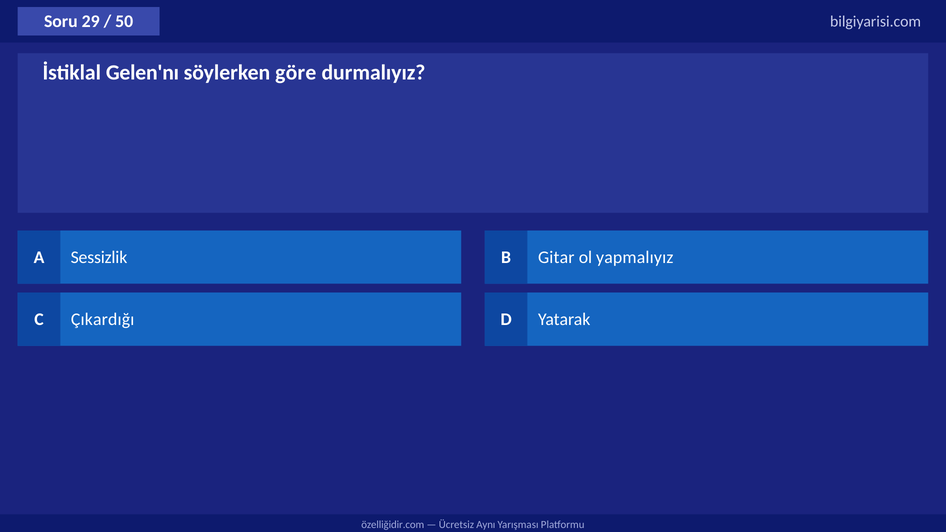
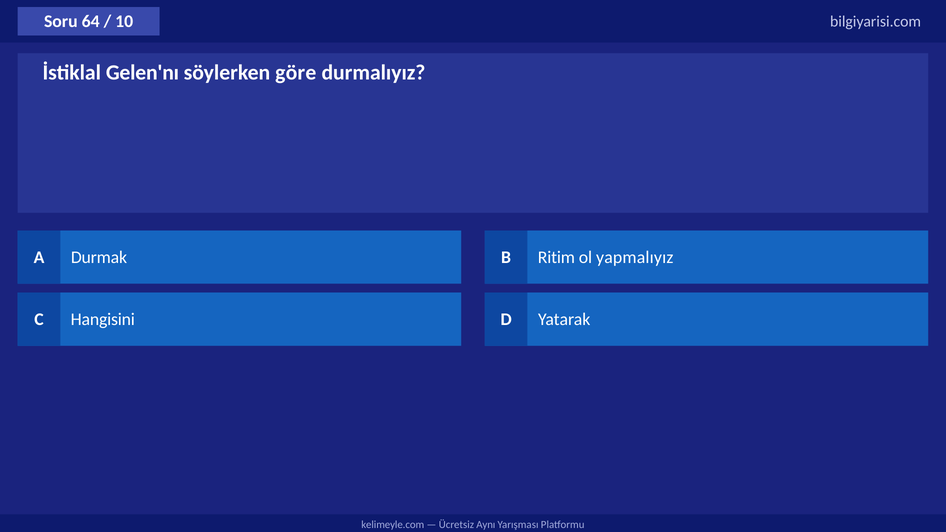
29: 29 -> 64 (91, 22)
50: 50 -> 10 (124, 22)
Sessizlik: Sessizlik -> Durmak (99, 257)
Gitar: Gitar -> Ritim (556, 257)
Çıkardığı: Çıkardığı -> Hangisini (103, 319)
özelliğidir.com: özelliğidir.com -> kelimeyle.com (393, 525)
